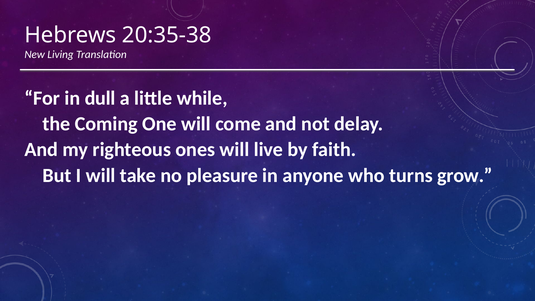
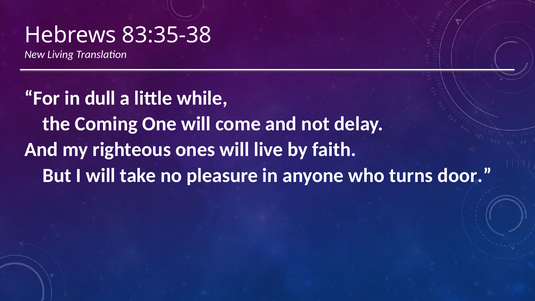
20:35-38: 20:35-38 -> 83:35-38 (167, 35)
grow: grow -> door (465, 175)
